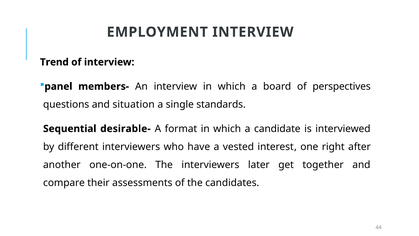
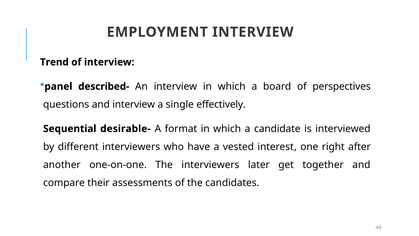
members-: members- -> described- (104, 86)
and situation: situation -> interview (134, 104)
standards: standards -> effectively (221, 104)
